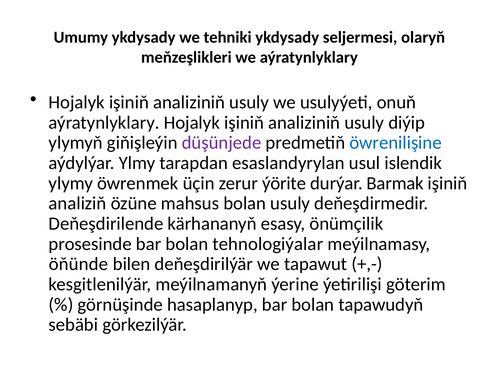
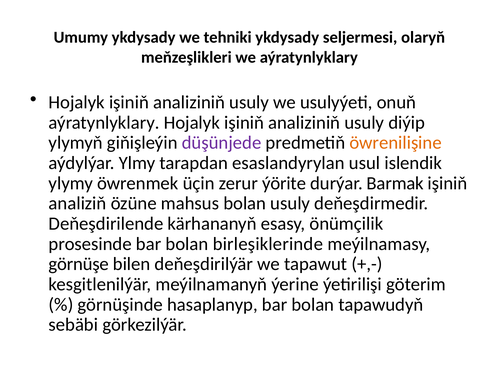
öwrenilişine colour: blue -> orange (396, 143)
tehnologiýalar: tehnologiýalar -> birleşiklerinde (268, 244)
öňünde: öňünde -> görnüşe (79, 264)
